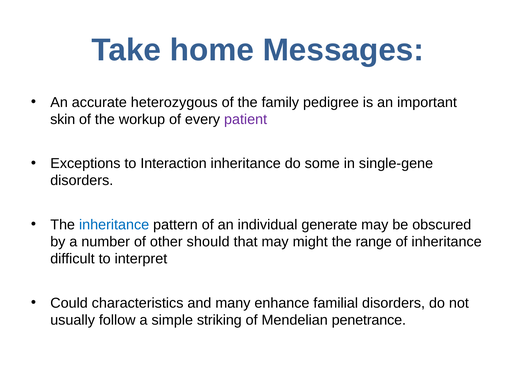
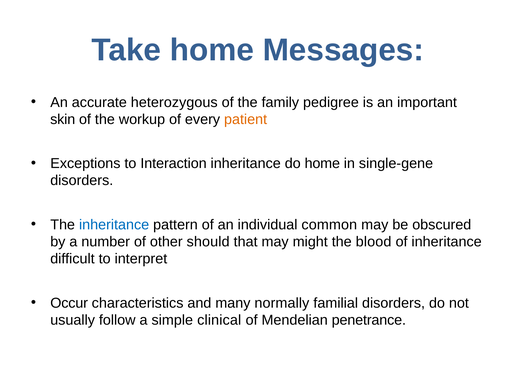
patient colour: purple -> orange (246, 119)
do some: some -> home (322, 164)
generate: generate -> common (329, 225)
range: range -> blood (374, 242)
Could: Could -> Occur (69, 303)
enhance: enhance -> normally (282, 303)
striking: striking -> clinical (219, 320)
